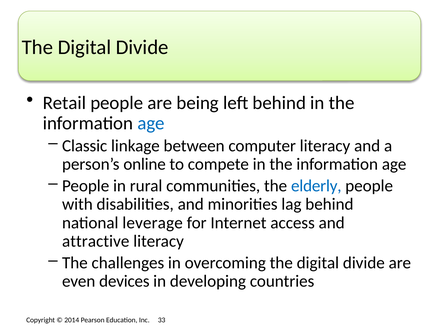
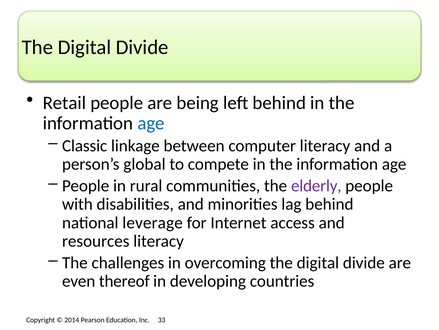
online: online -> global (144, 164)
elderly colour: blue -> purple (316, 185)
attractive: attractive -> resources (96, 241)
devices: devices -> thereof (124, 281)
